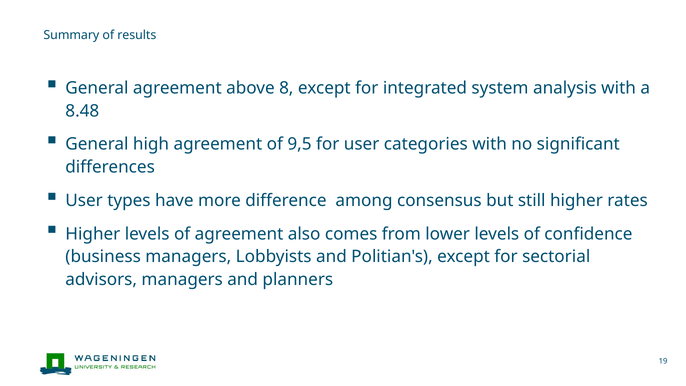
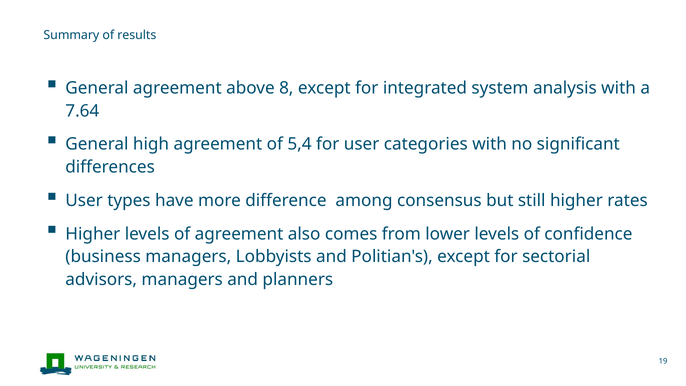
8.48: 8.48 -> 7.64 (82, 111)
9,5: 9,5 -> 5,4 (299, 144)
